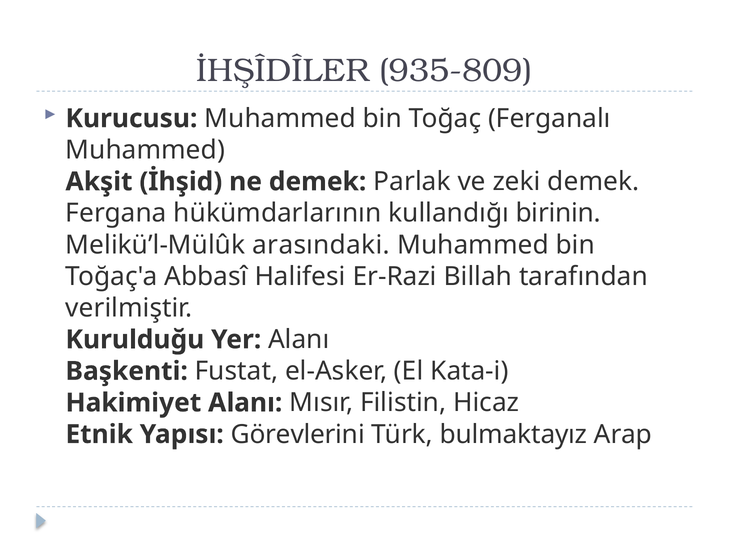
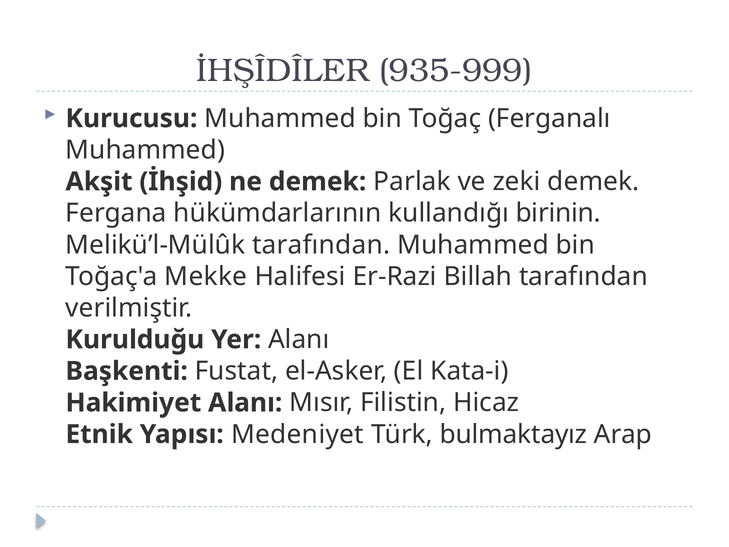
935-809: 935-809 -> 935-999 (456, 70)
Melikü’l-Mülûk arasındaki: arasındaki -> tarafından (321, 245)
Abbasî: Abbasî -> Mekke (206, 276)
Görevlerini: Görevlerini -> Medeniyet (298, 434)
